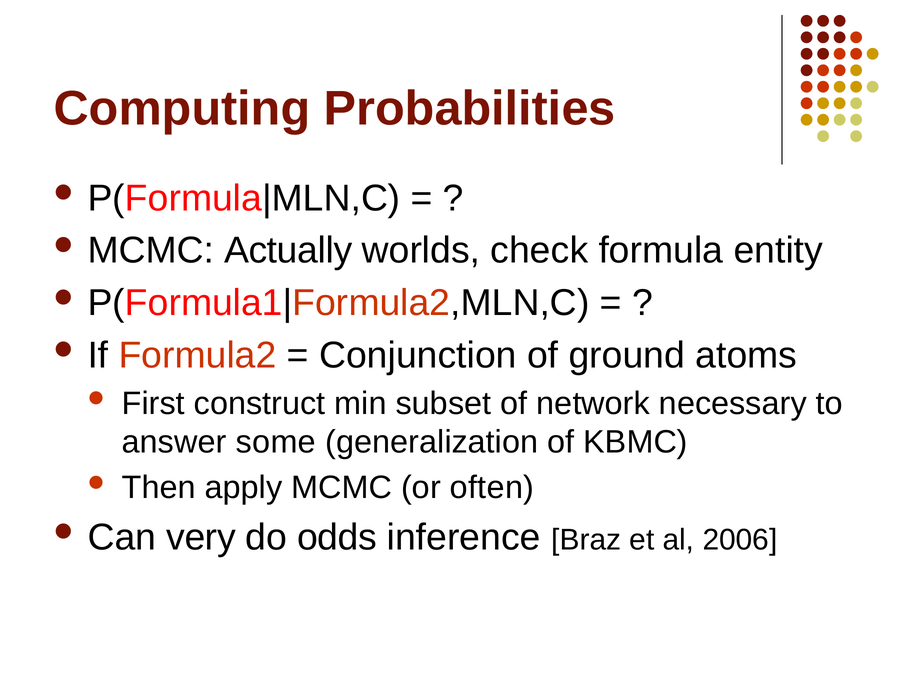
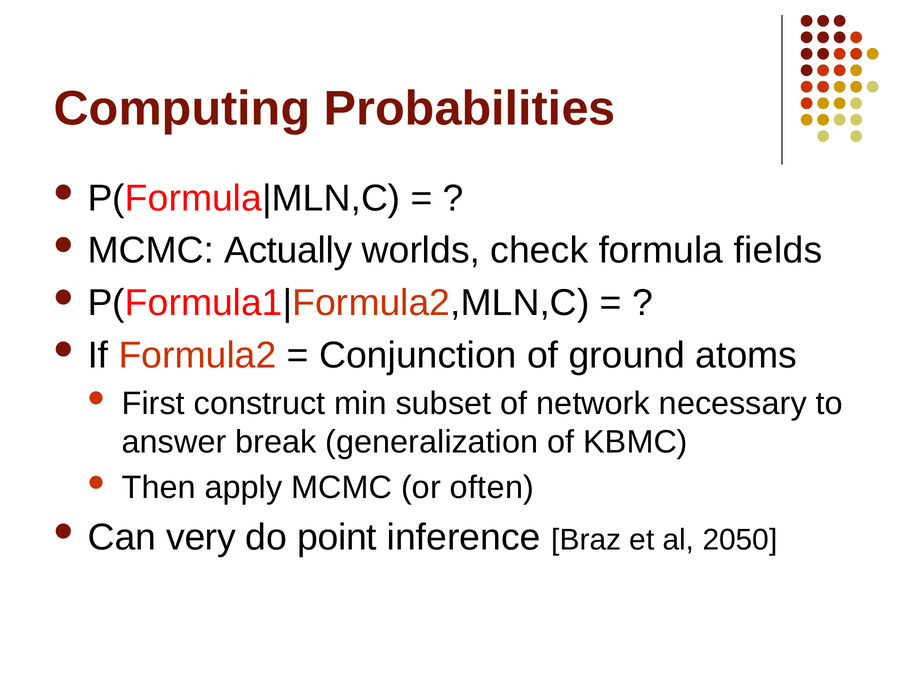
entity: entity -> fields (778, 251)
some: some -> break (276, 443)
odds: odds -> point (337, 538)
2006: 2006 -> 2050 (740, 540)
